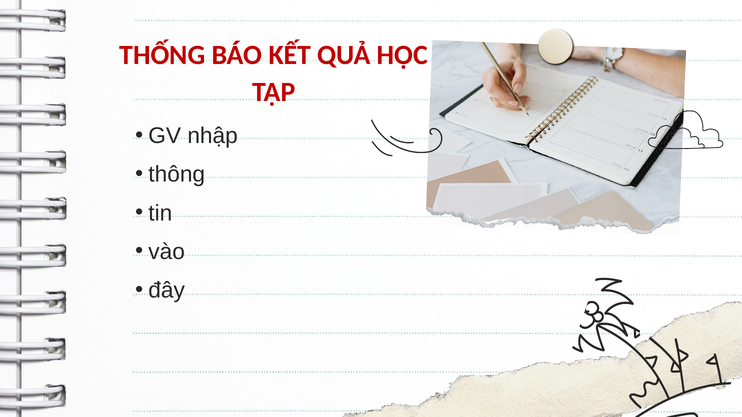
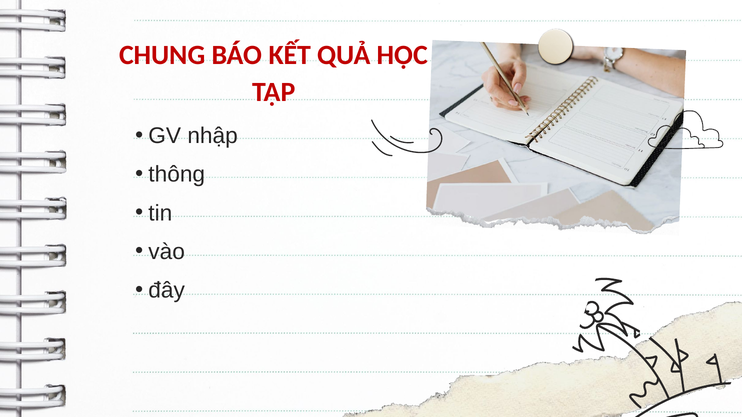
THỐNG: THỐNG -> CHUNG (162, 55)
